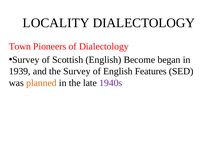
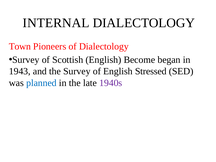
LOCALITY: LOCALITY -> INTERNAL (56, 23)
1939: 1939 -> 1943 (20, 71)
Features: Features -> Stressed (151, 71)
planned colour: orange -> blue (41, 83)
